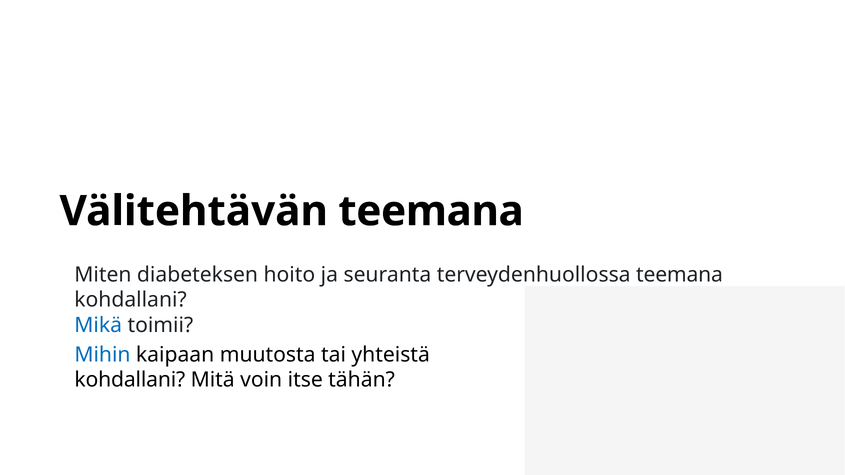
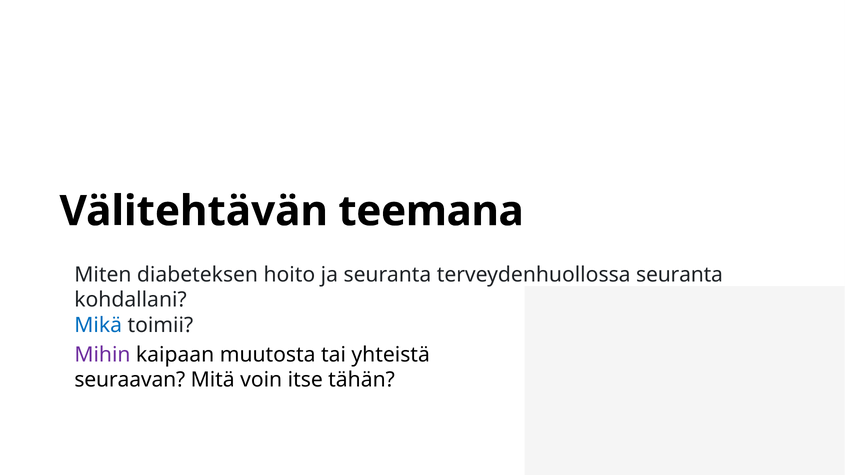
terveydenhuollossa teemana: teemana -> seuranta (680, 275)
Mihin colour: blue -> purple (102, 355)
kohdallani: kohdallani -> seuraavan (130, 380)
